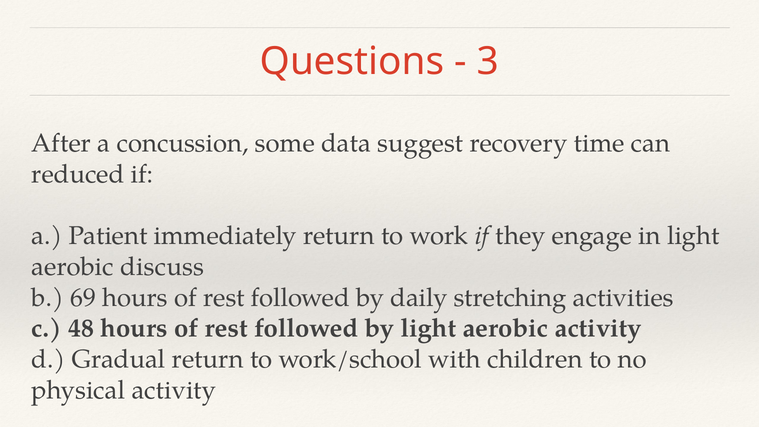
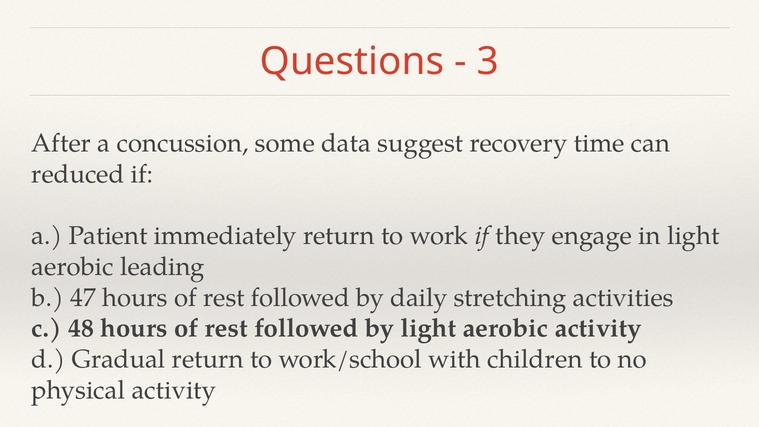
discuss: discuss -> leading (162, 267)
69: 69 -> 47 (83, 297)
